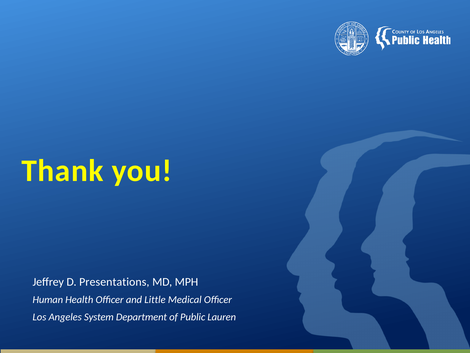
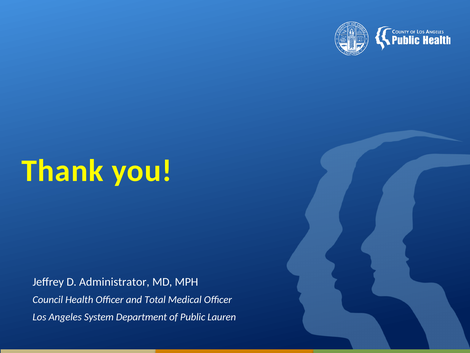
Presentations: Presentations -> Administrator (114, 282)
Human: Human -> Council (48, 299)
Little: Little -> Total (155, 299)
